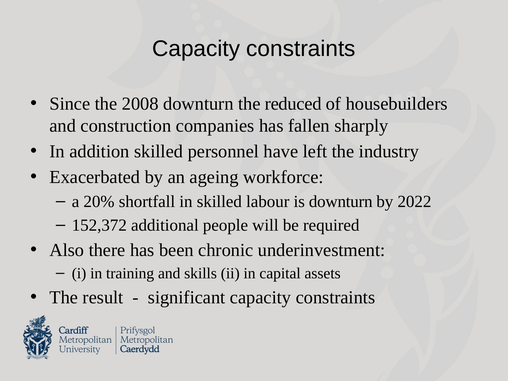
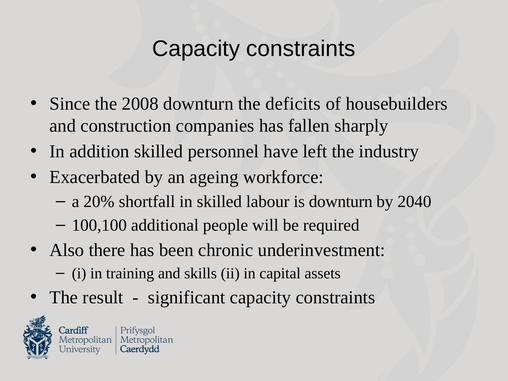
reduced: reduced -> deficits (293, 104)
2022: 2022 -> 2040 (414, 201)
152,372: 152,372 -> 100,100 (99, 225)
